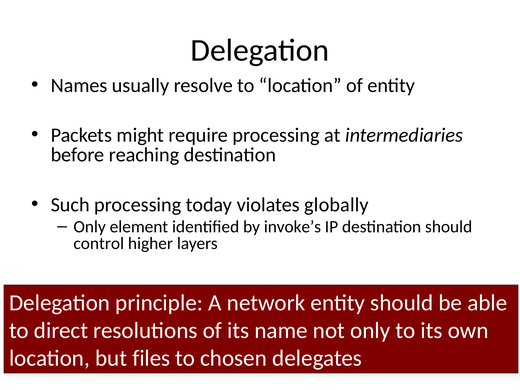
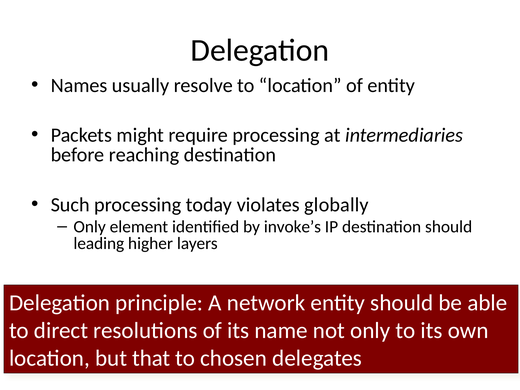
control: control -> leading (99, 244)
files: files -> that (151, 358)
